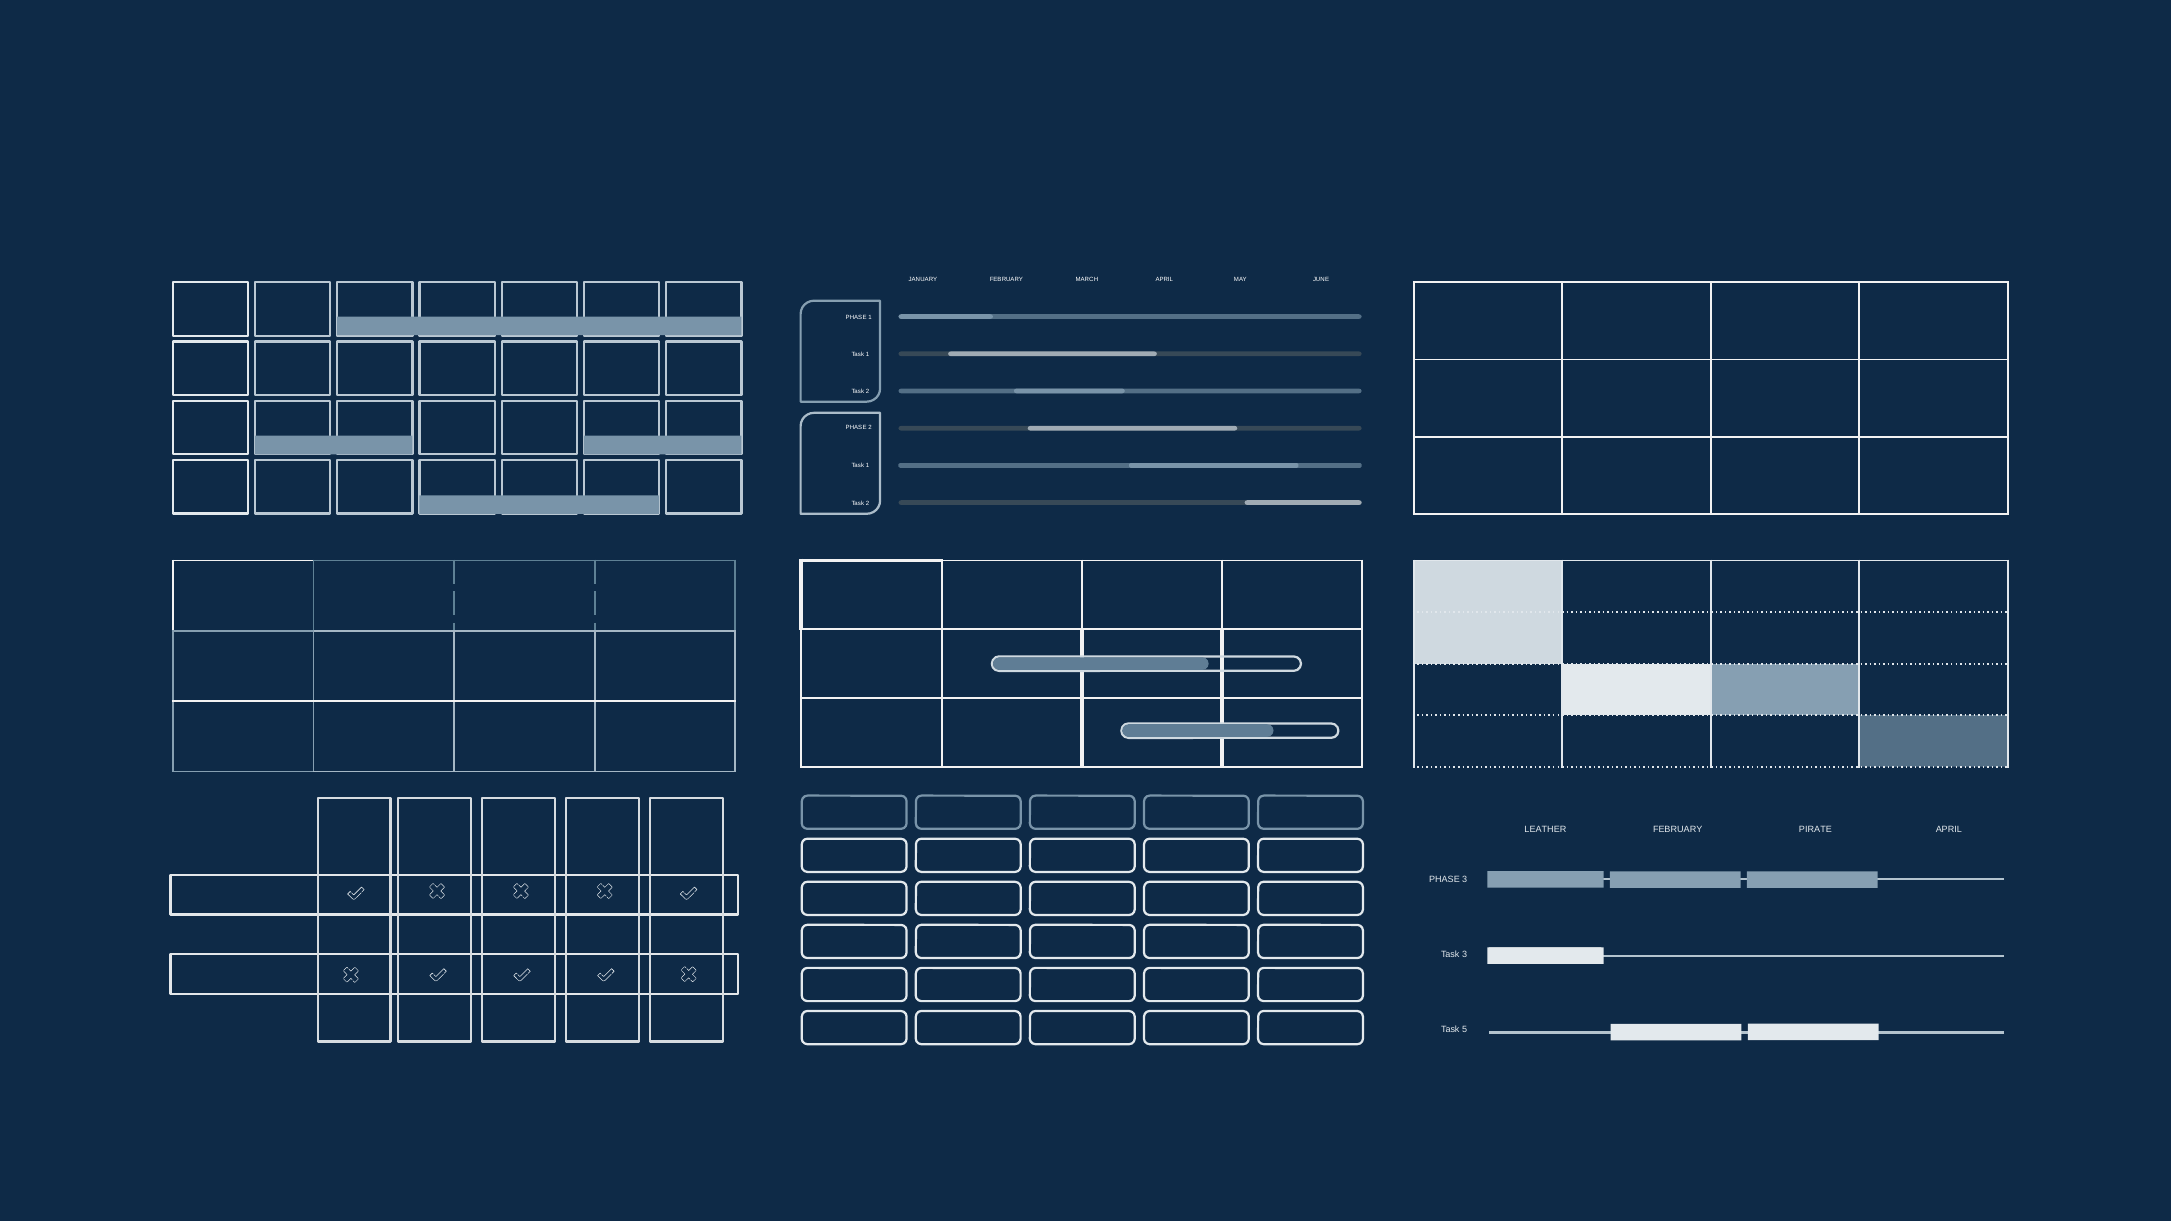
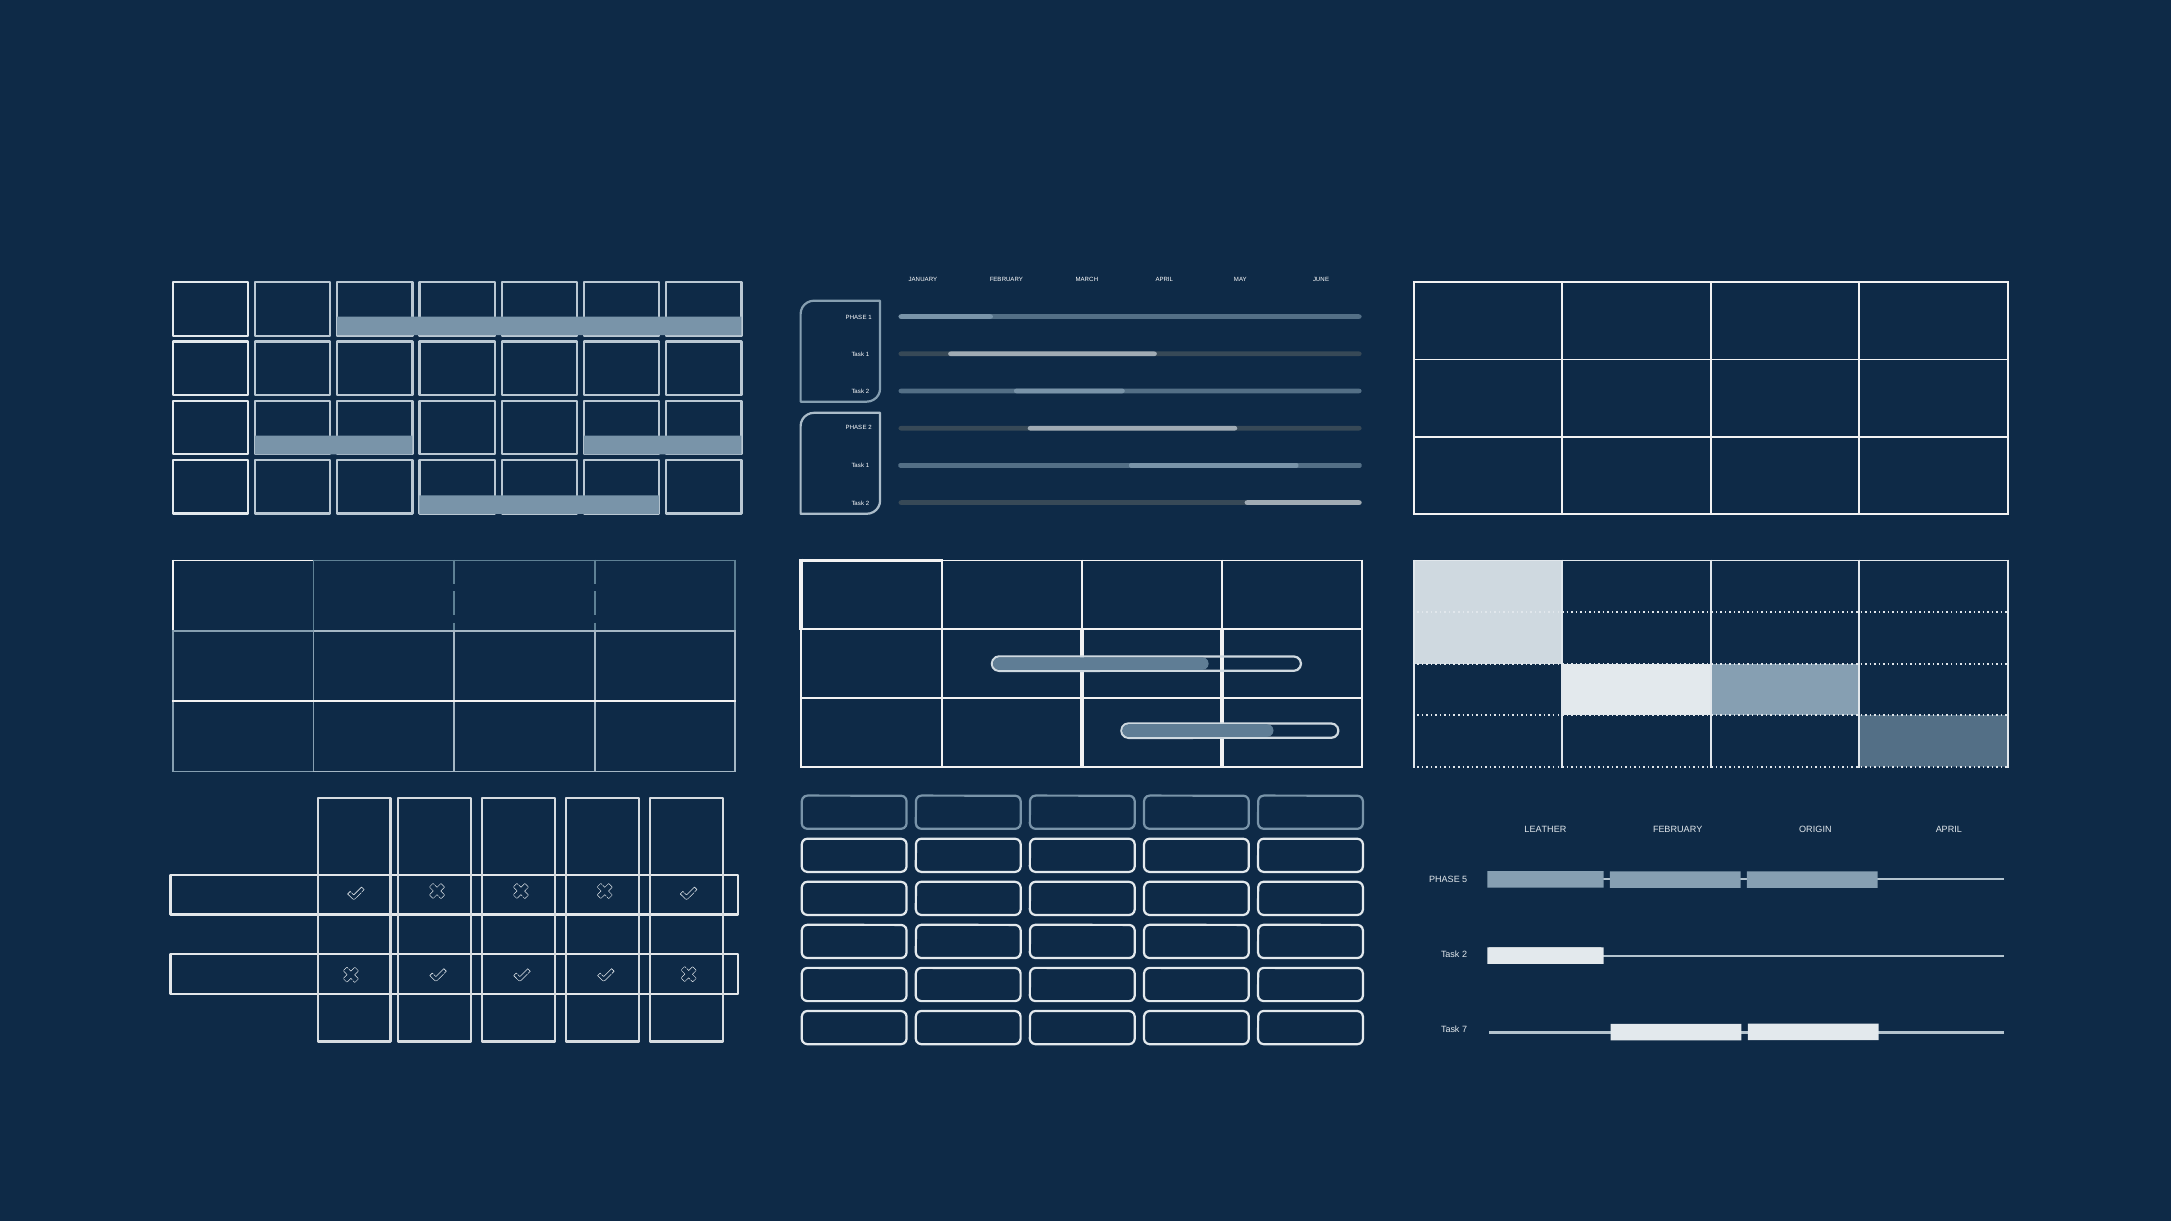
PIRATE: PIRATE -> ORIGIN (1815, 830)
PHASE 3: 3 -> 5 (1465, 880)
3: 3 -> 2 (1465, 955)
5: 5 -> 7 (1465, 1030)
